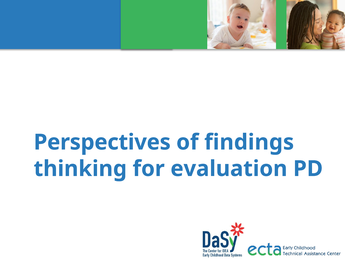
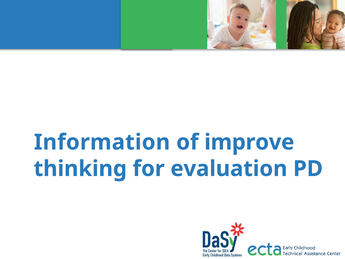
Perspectives: Perspectives -> Information (102, 142)
findings: findings -> improve (249, 142)
